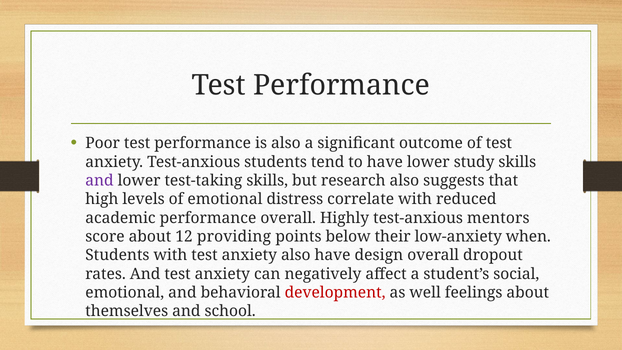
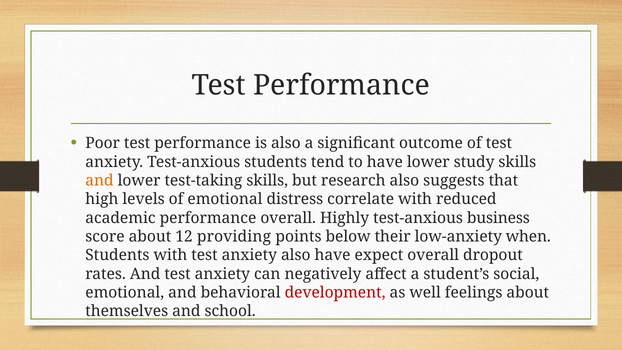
and colour: purple -> orange (99, 181)
mentors: mentors -> business (498, 218)
design: design -> expect (379, 255)
